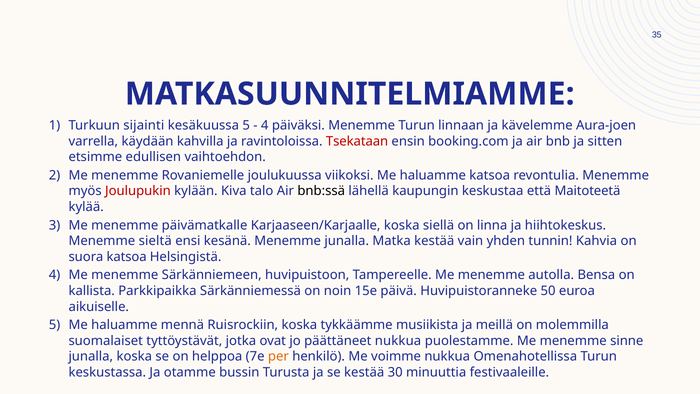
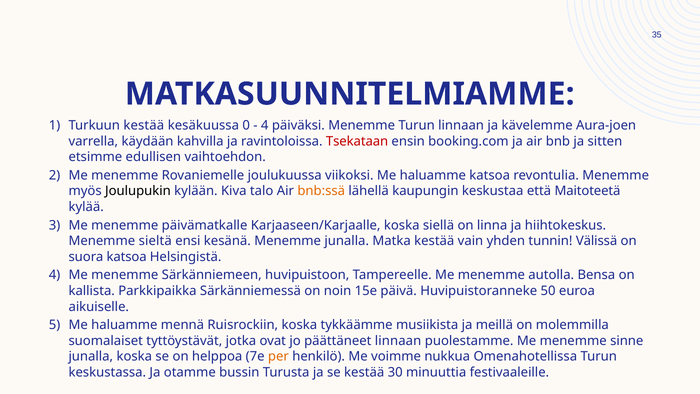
Turkuun sijainti: sijainti -> kestää (144, 125)
kesäkuussa 5: 5 -> 0 (246, 125)
Joulupukin colour: red -> black (138, 191)
bnb:ssä colour: black -> orange (321, 191)
Kahvia: Kahvia -> Välissä (597, 241)
päättäneet nukkua: nukkua -> linnaan (398, 341)
